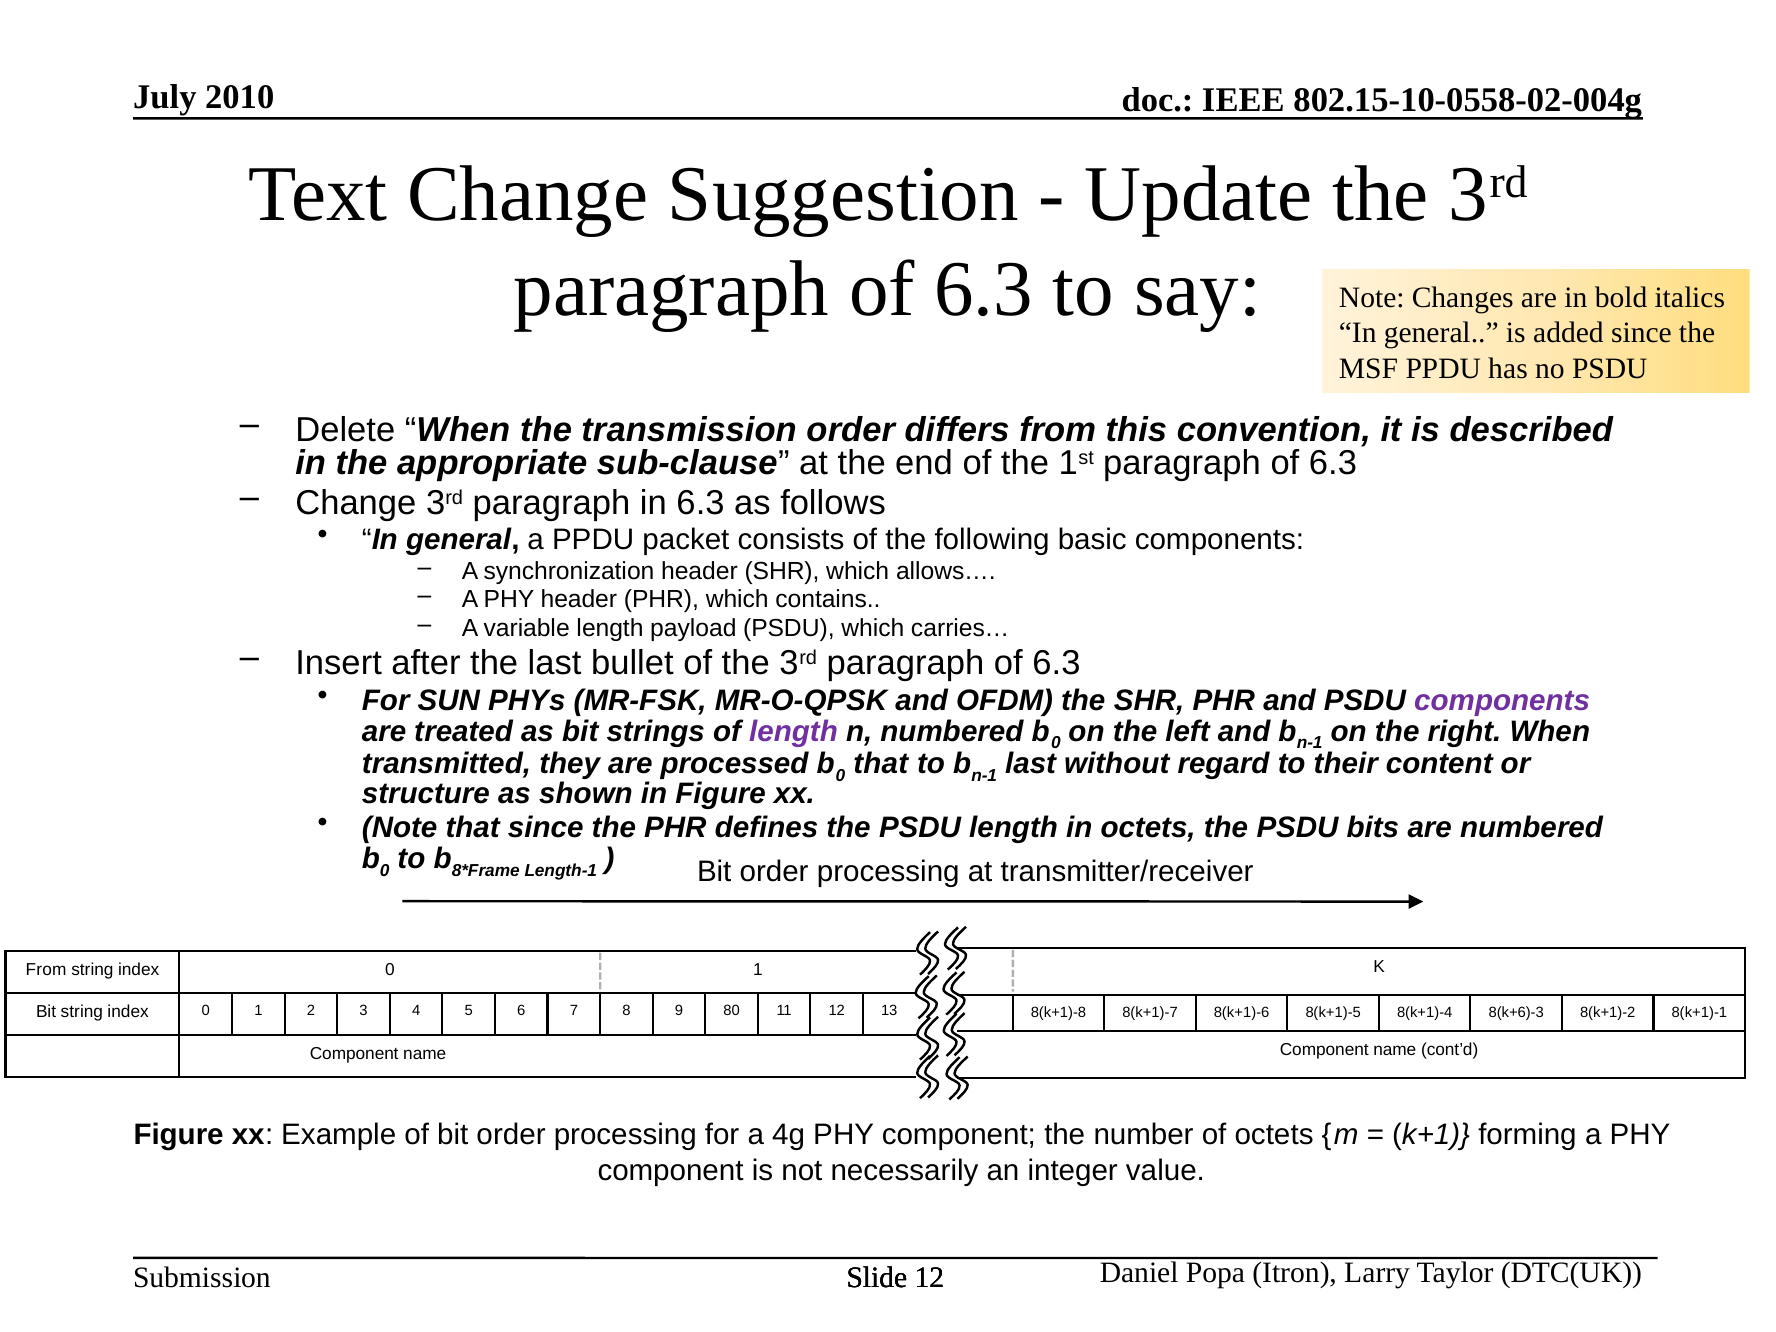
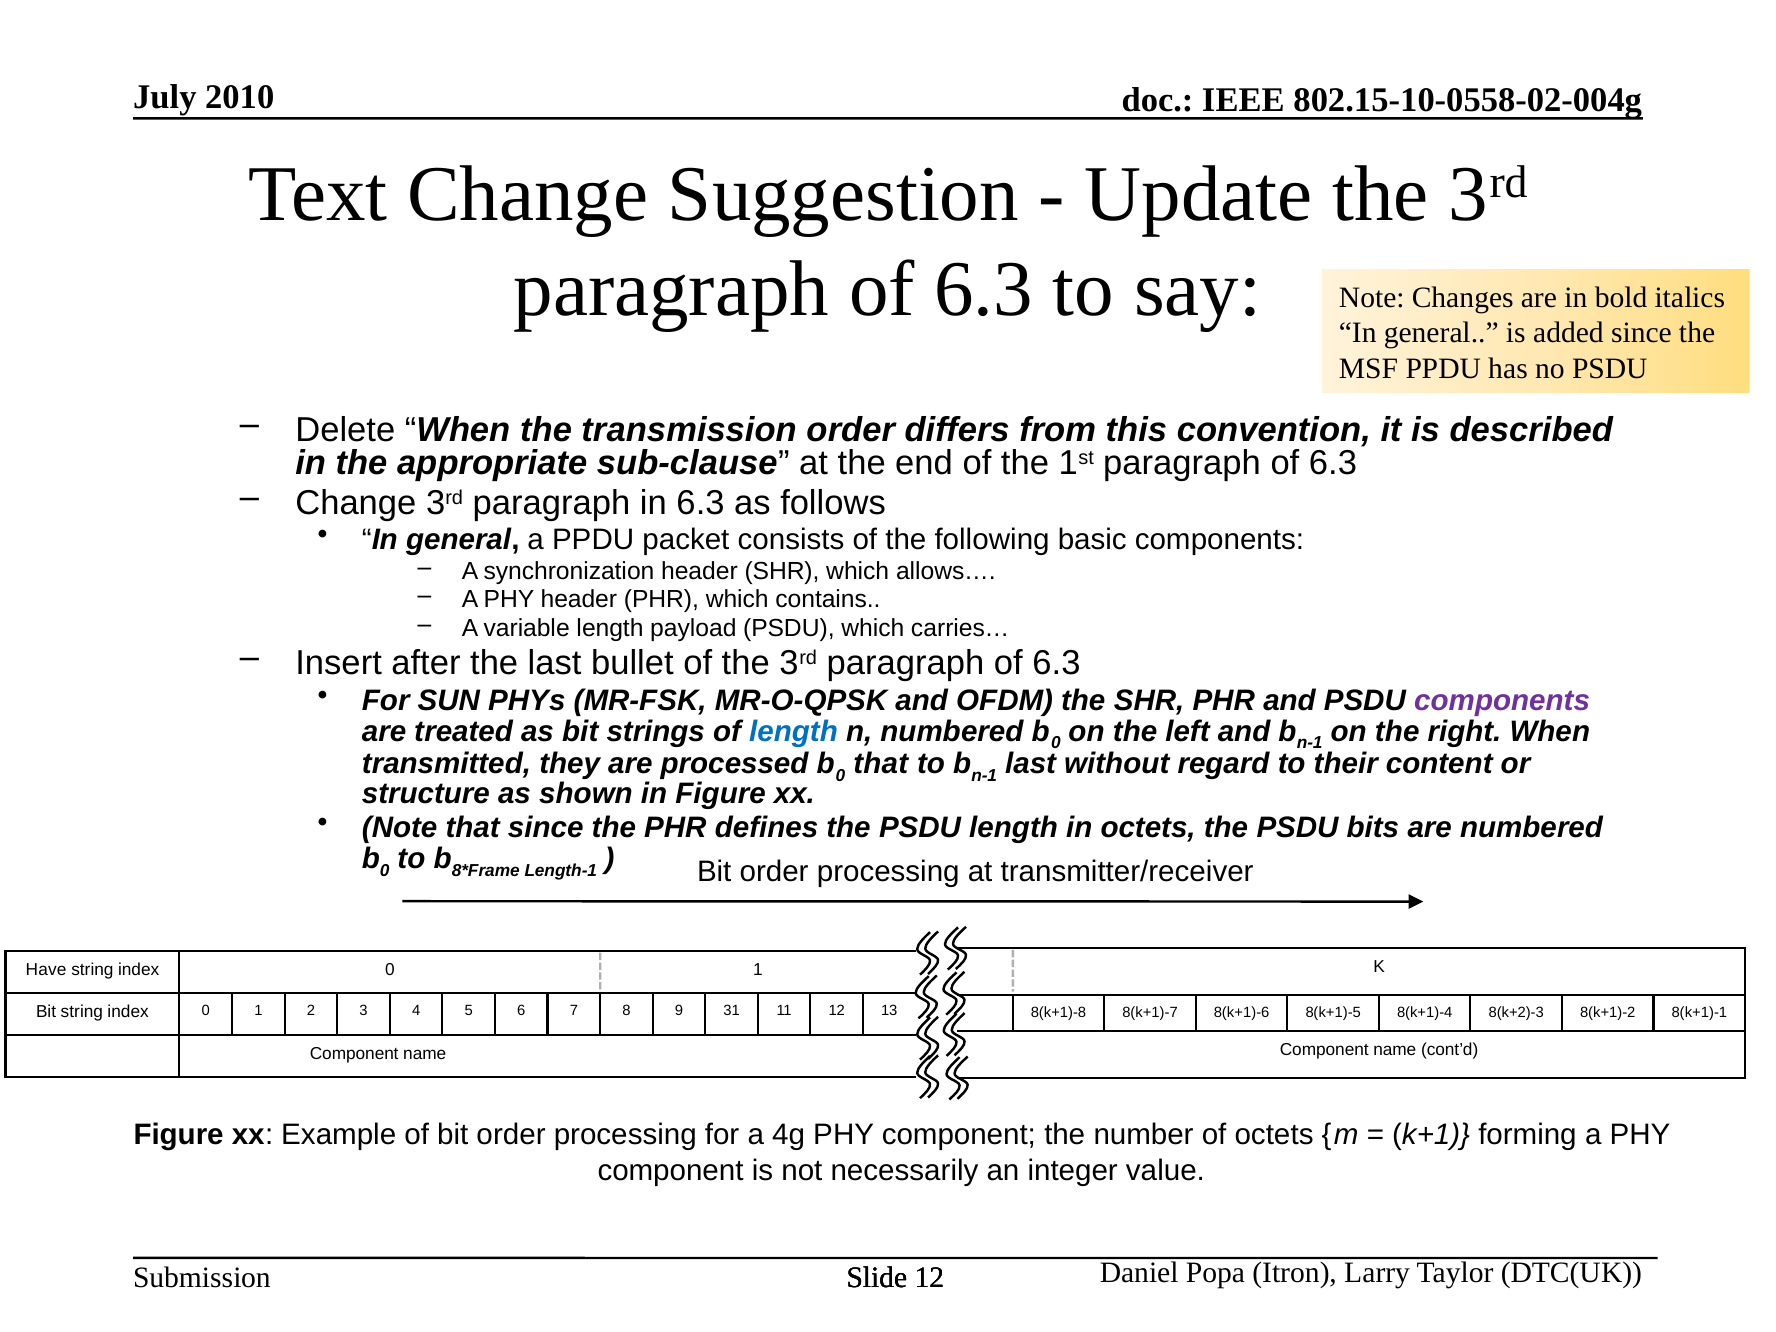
length colour: purple -> blue (794, 732)
From: From -> Have (46, 970)
80: 80 -> 31 (732, 1010)
8(k+6)-3: 8(k+6)-3 -> 8(k+2)-3 (1516, 1013)
